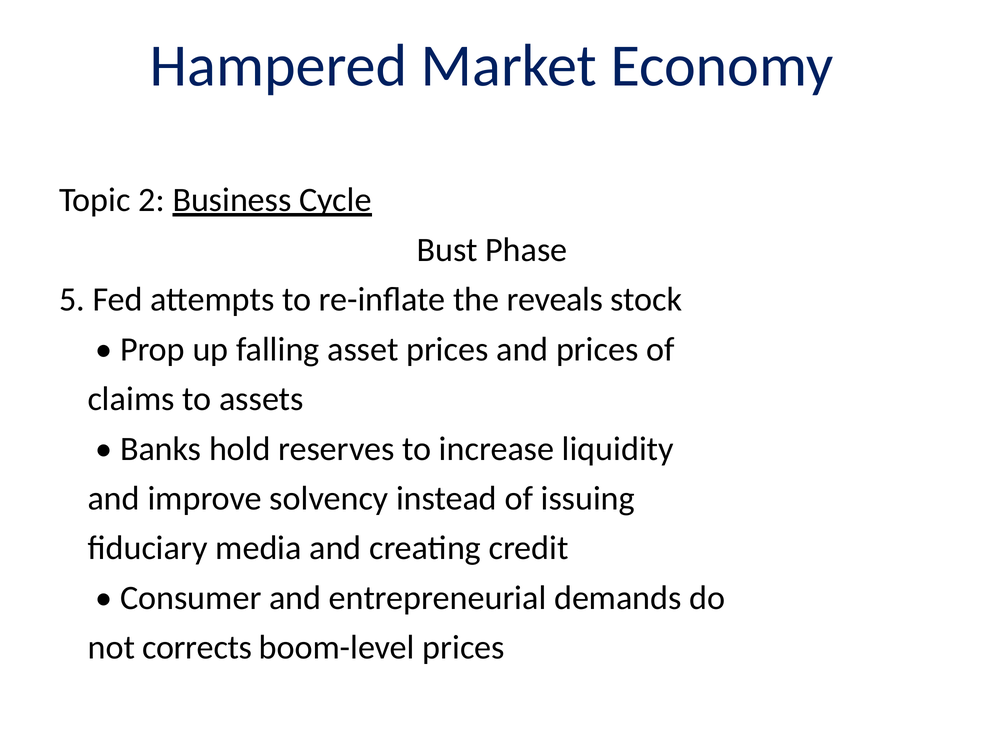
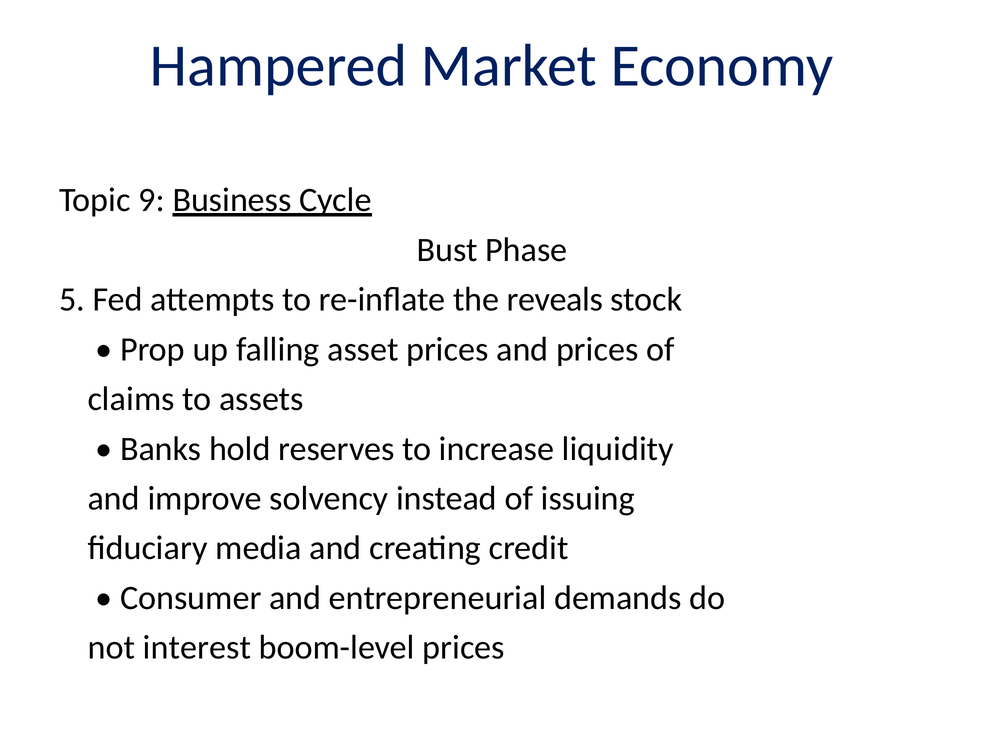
2: 2 -> 9 (151, 200)
corrects: corrects -> interest (197, 648)
